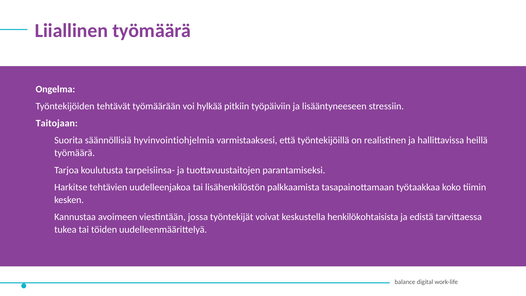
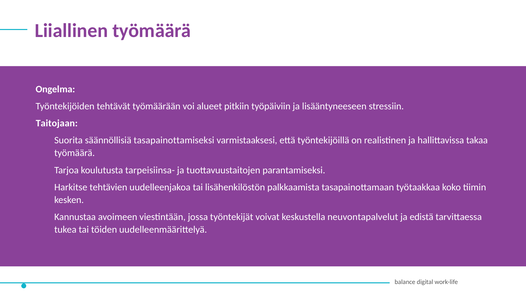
hylkää: hylkää -> alueet (209, 106)
hyvinvointiohjelmia: hyvinvointiohjelmia -> tasapainottamiseksi (174, 140)
heillä: heillä -> takaa (477, 140)
henkilökohtaisista: henkilökohtaisista -> neuvontapalvelut (363, 217)
